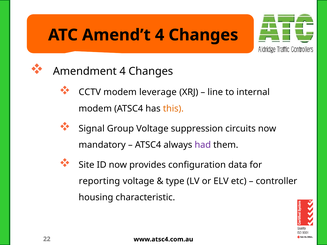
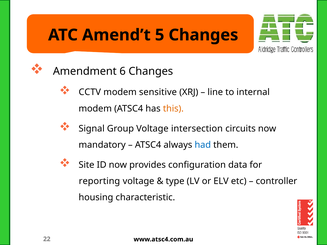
Amend’t 4: 4 -> 5 (160, 35)
Amendment 4: 4 -> 6 (123, 71)
leverage: leverage -> sensitive (158, 92)
suppression: suppression -> intersection (197, 129)
had colour: purple -> blue (203, 145)
